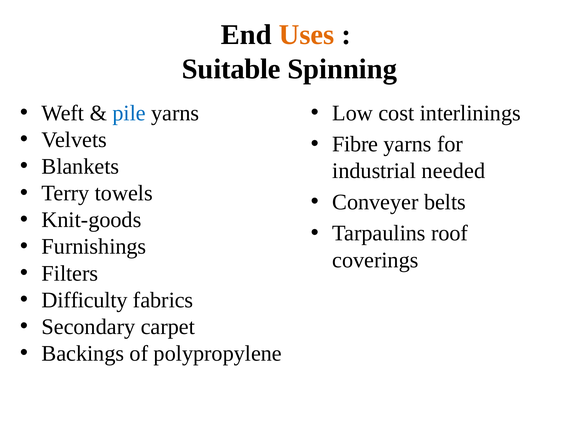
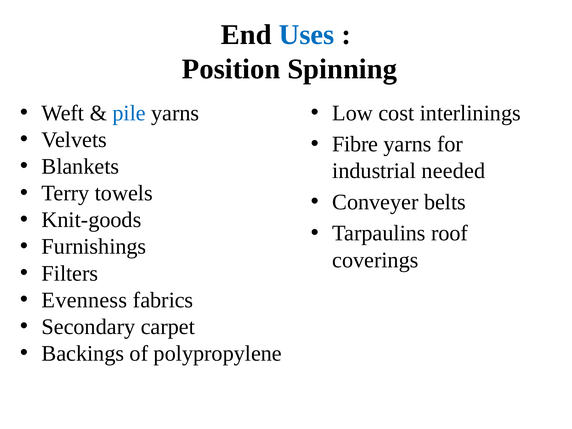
Uses colour: orange -> blue (307, 35)
Suitable: Suitable -> Position (231, 69)
Difficulty: Difficulty -> Evenness (84, 300)
